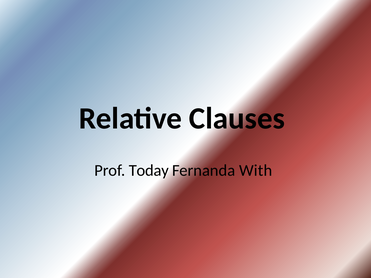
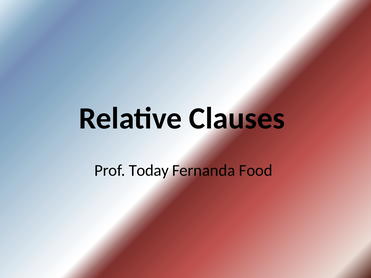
With: With -> Food (256, 171)
